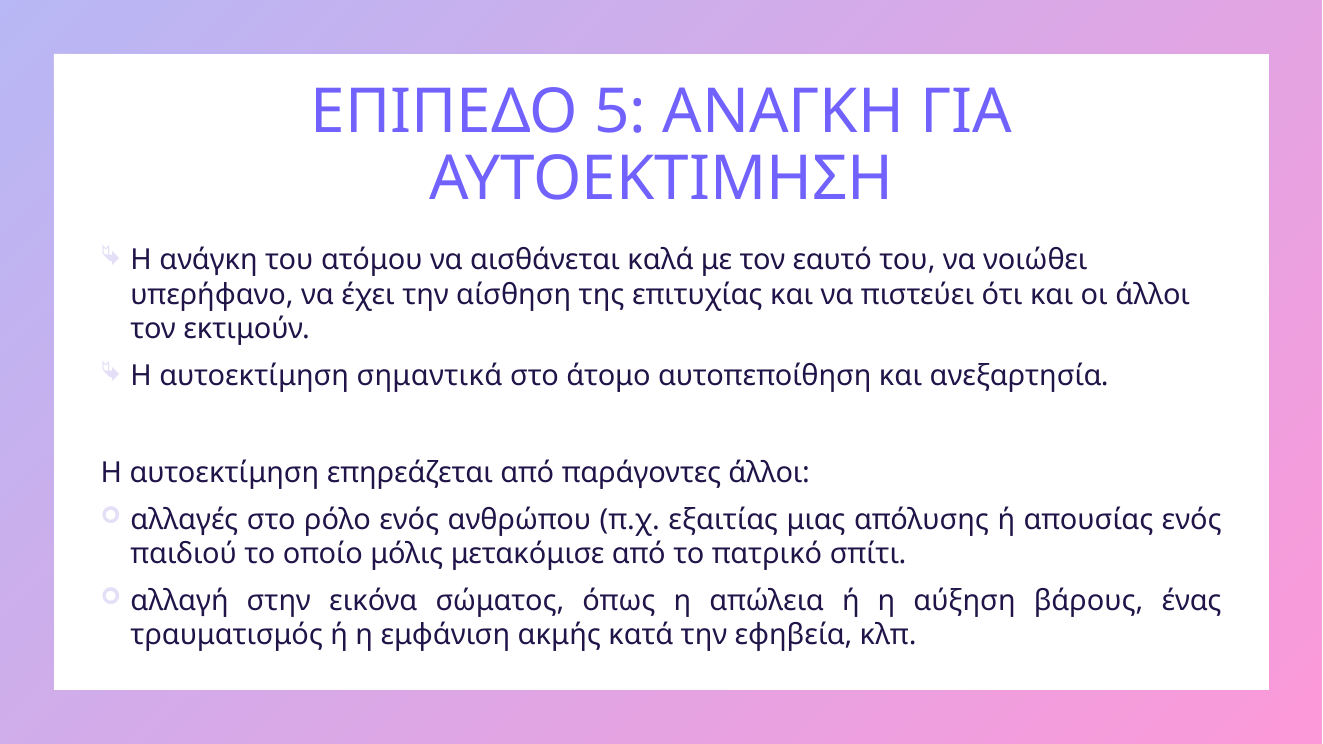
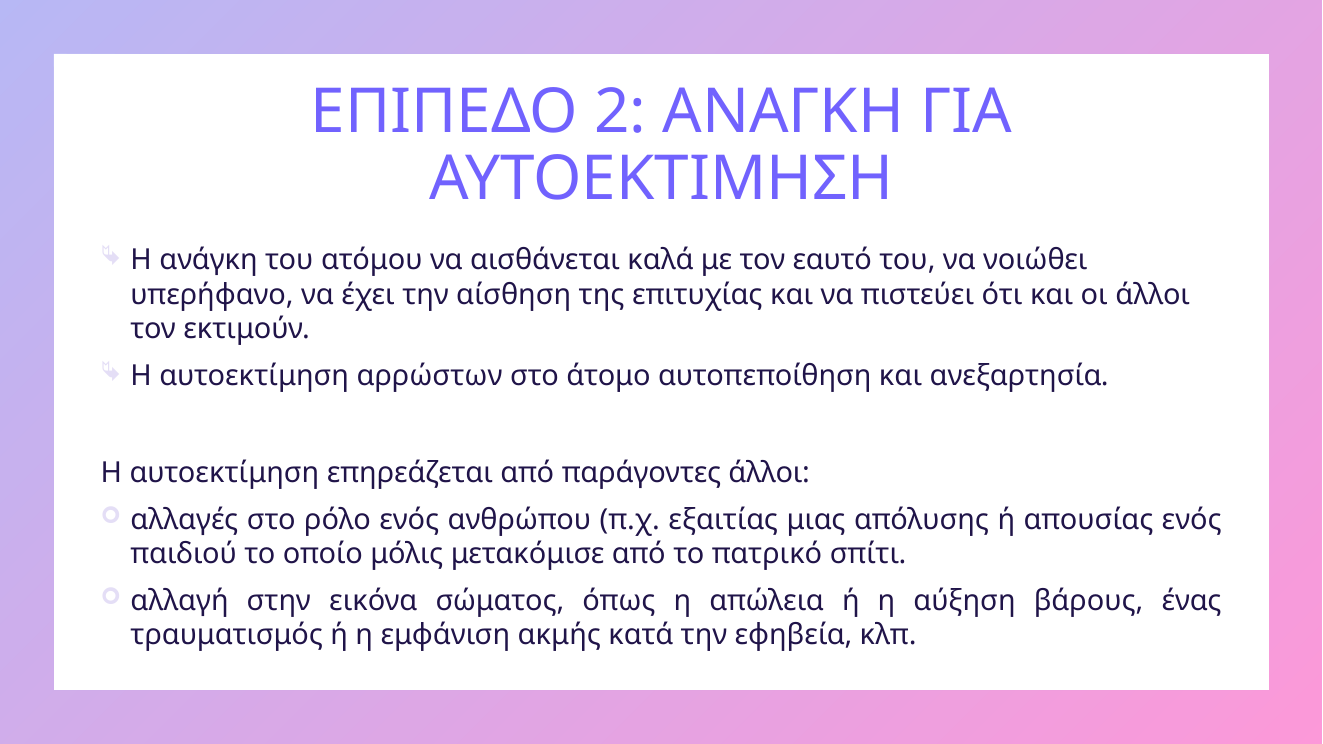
5: 5 -> 2 (620, 112)
σημαντικά: σημαντικά -> αρρώστων (430, 376)
